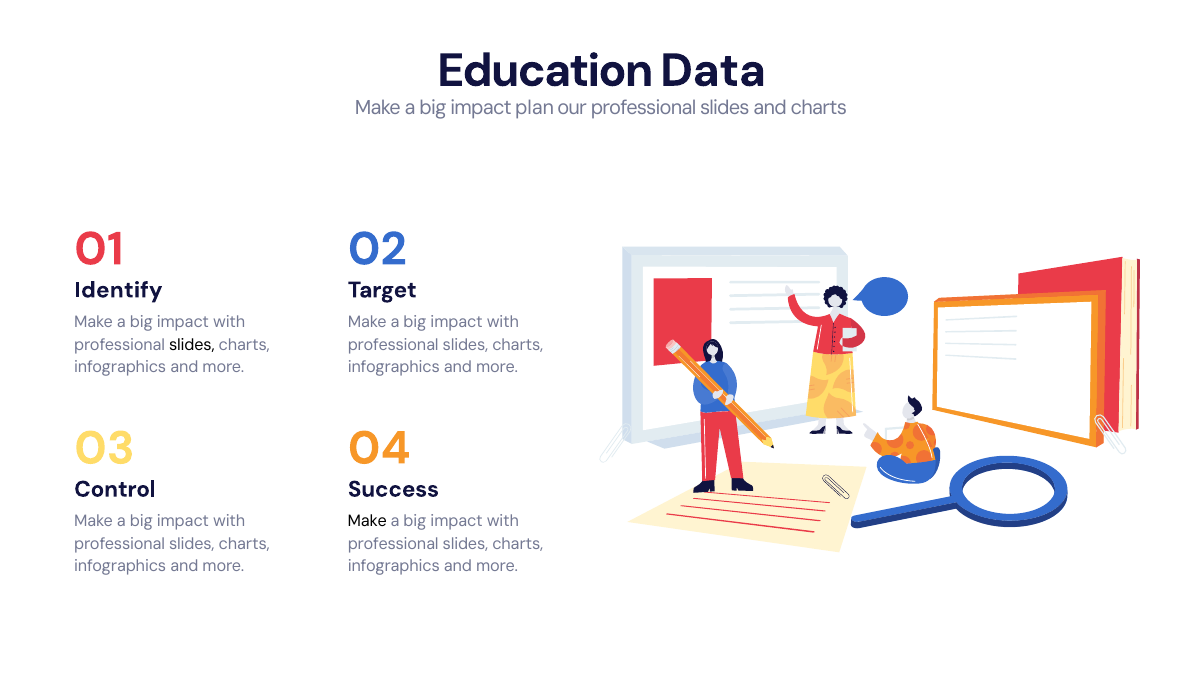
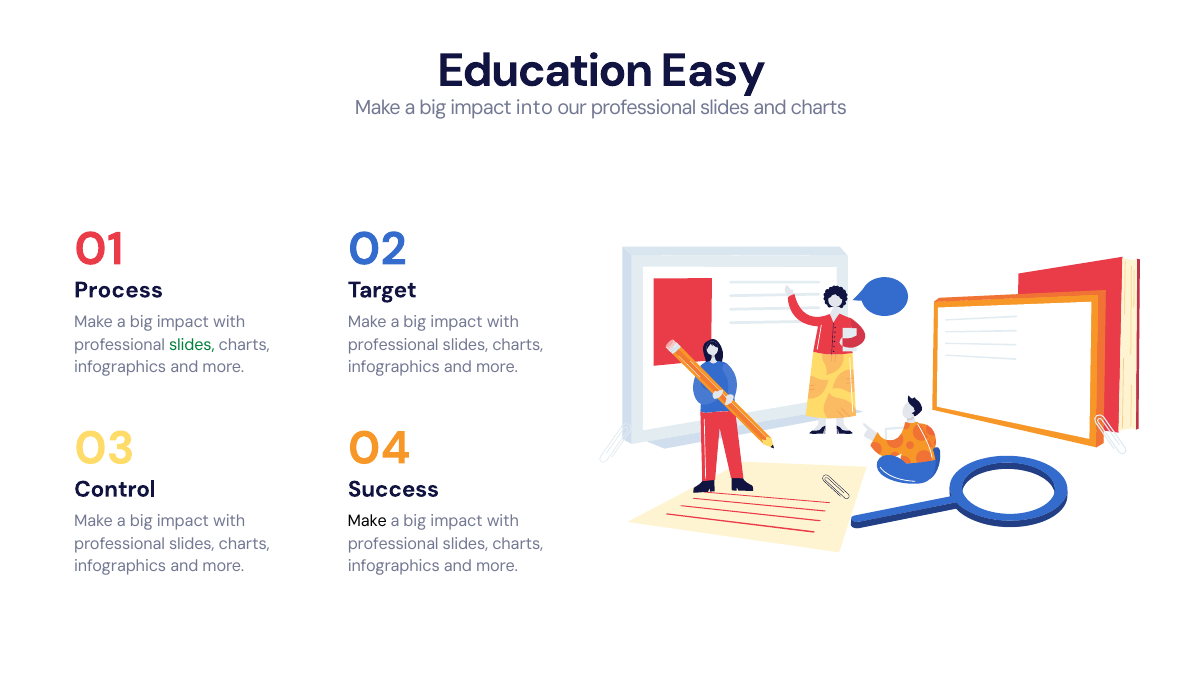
Data: Data -> Easy (713, 70)
plan: plan -> into (534, 108)
Identify: Identify -> Process (119, 290)
slides colour: black -> green (192, 345)
